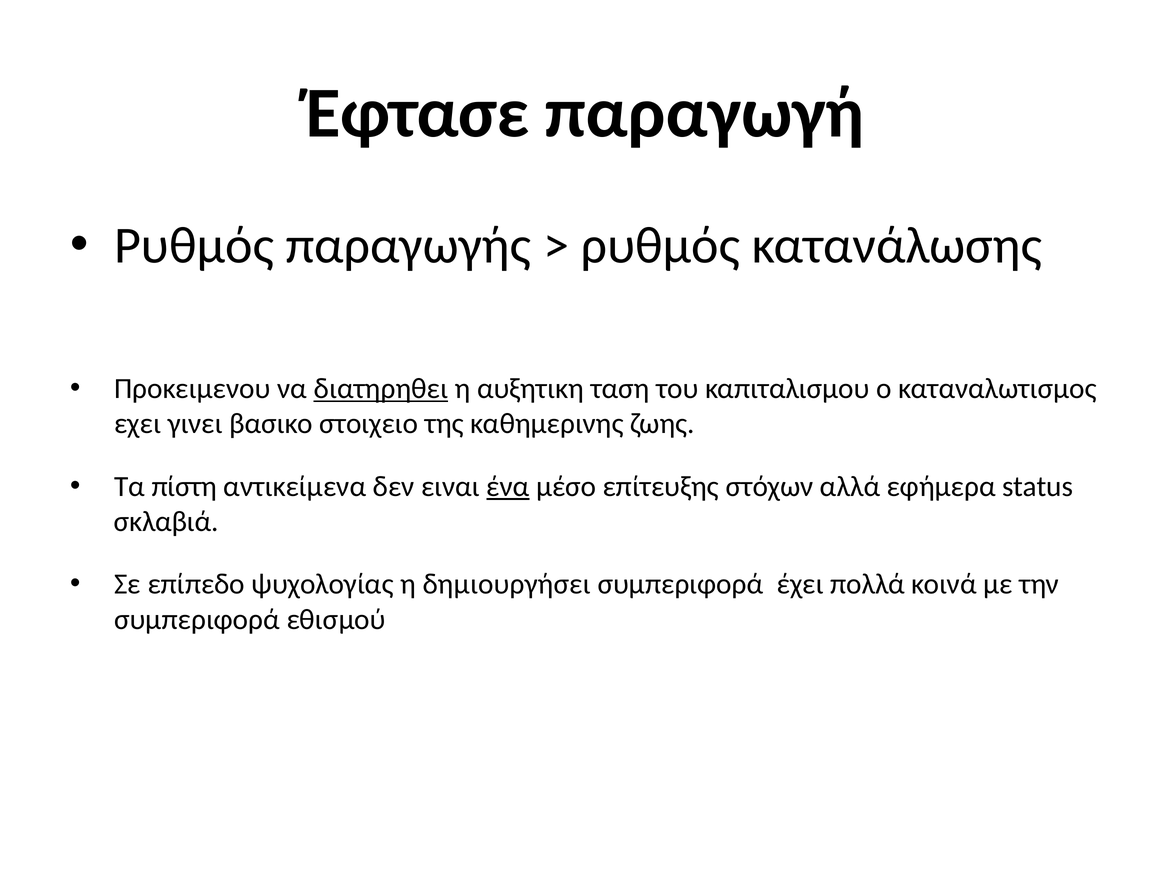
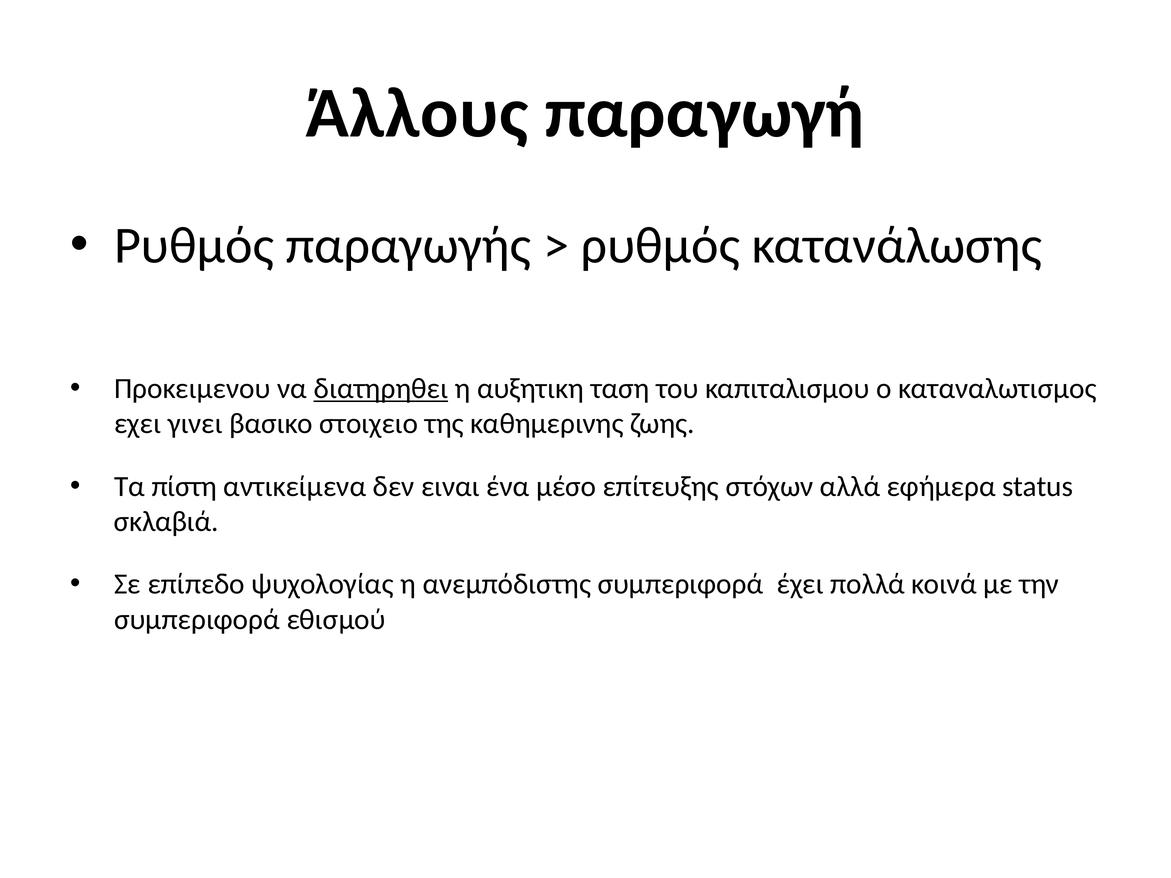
Έφτασε: Έφτασε -> Άλλους (417, 113)
ένα underline: present -> none (508, 487)
δημιουργήσει: δημιουργήσει -> ανεμπόδιστης (507, 585)
